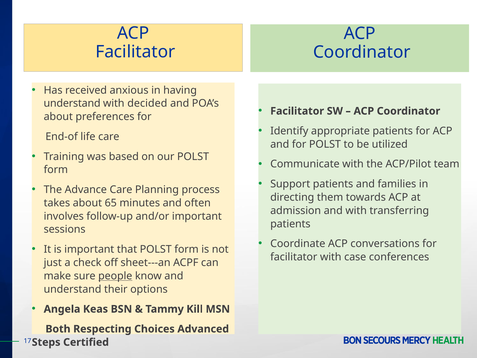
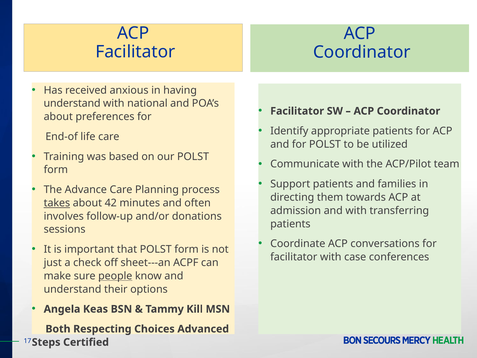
decided: decided -> national (147, 103)
takes underline: none -> present (57, 203)
65: 65 -> 42 (111, 203)
and/or important: important -> donations (197, 216)
